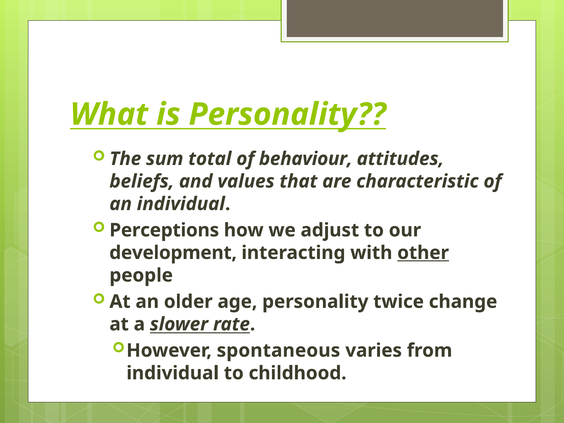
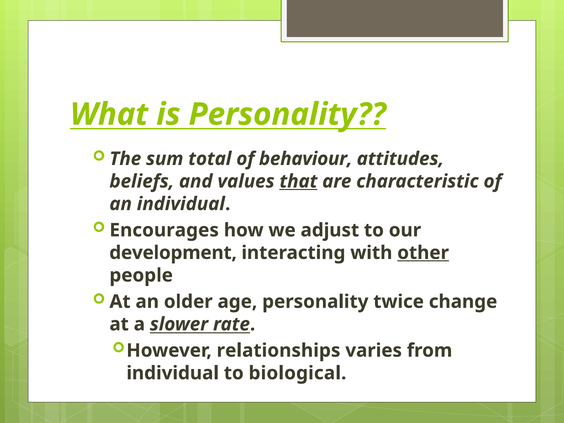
that underline: none -> present (298, 181)
Perceptions: Perceptions -> Encourages (164, 230)
spontaneous: spontaneous -> relationships (278, 351)
childhood: childhood -> biological (297, 373)
